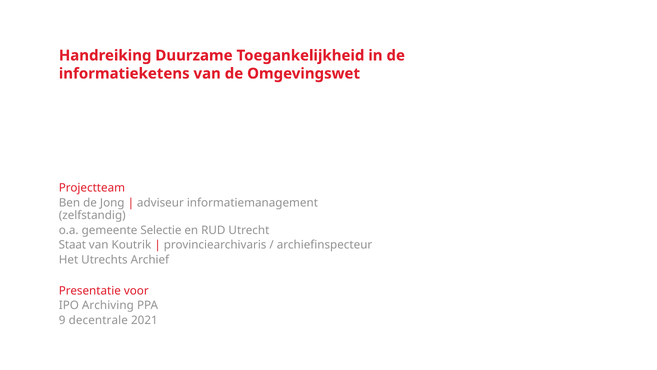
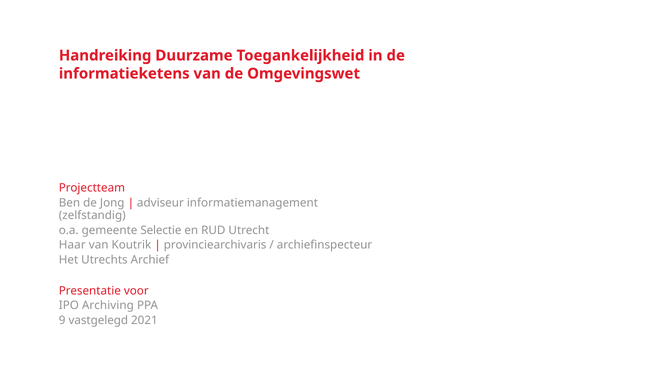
Staat: Staat -> Haar (72, 245)
decentrale: decentrale -> vastgelegd (98, 320)
